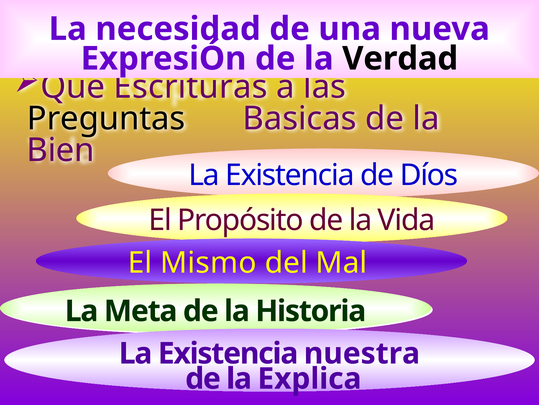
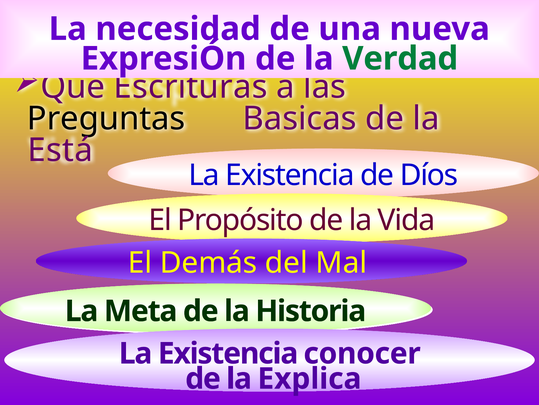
Verdad colour: black -> green (400, 59)
Bien: Bien -> Está (60, 150)
Mismo: Mismo -> Demás (209, 263)
nuestra: nuestra -> conocer (362, 353)
